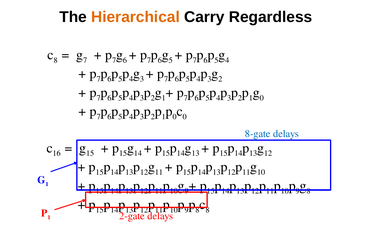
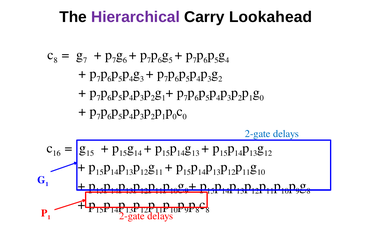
Hierarchical colour: orange -> purple (135, 17)
Regardless: Regardless -> Lookahead (271, 17)
8-gate: 8-gate -> 2-gate (258, 134)
